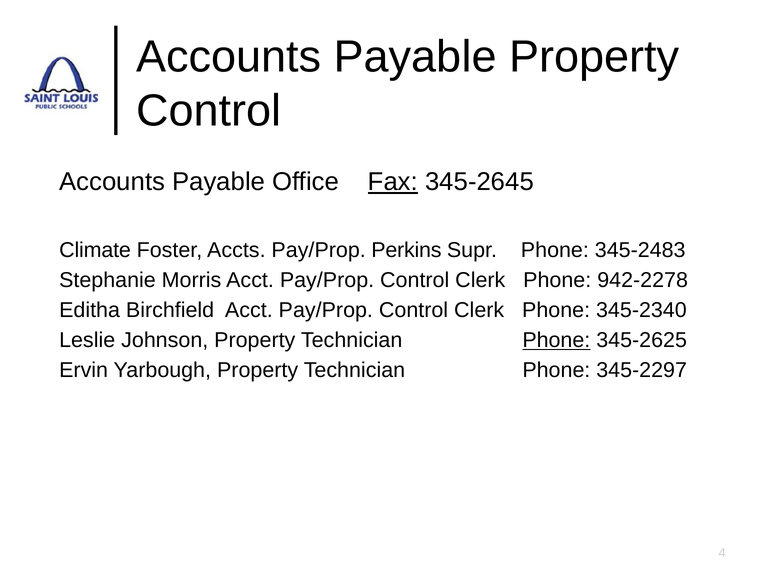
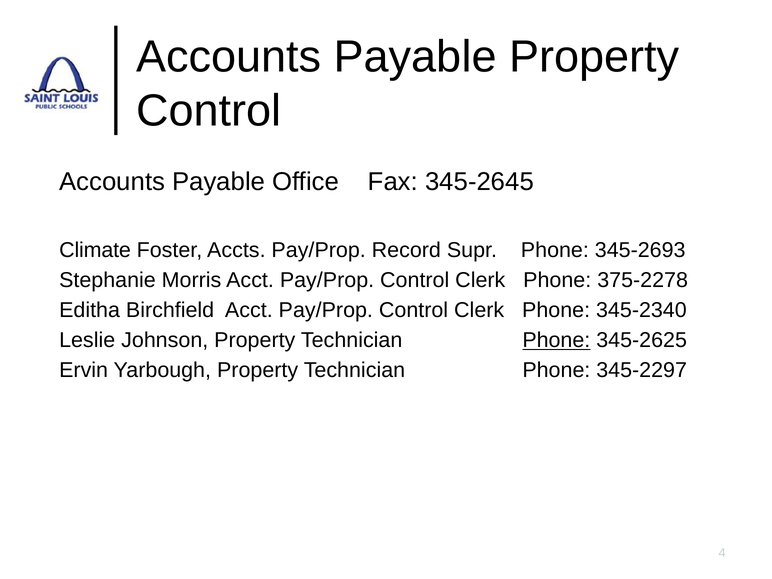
Fax underline: present -> none (393, 182)
Perkins: Perkins -> Record (406, 250)
345-2483: 345-2483 -> 345-2693 (640, 250)
942-2278: 942-2278 -> 375-2278 (643, 280)
